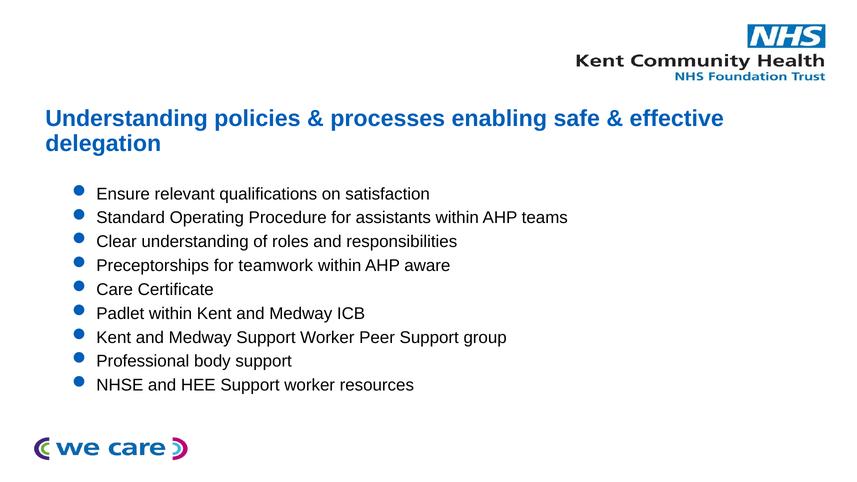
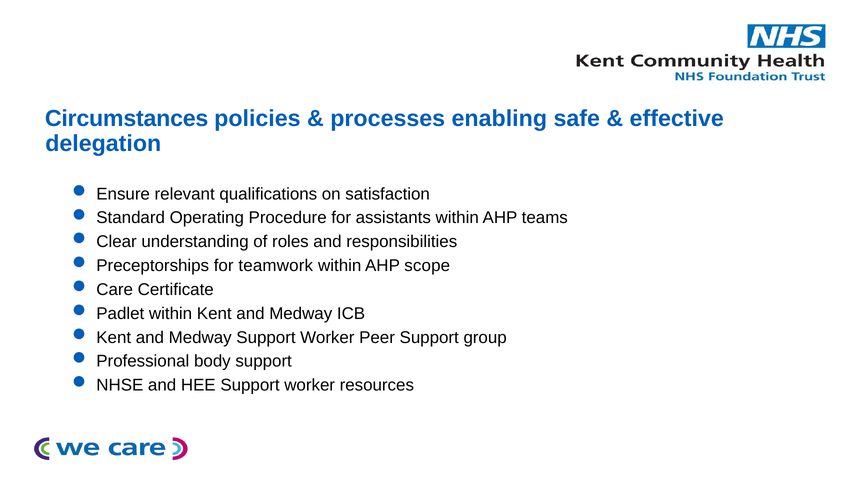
Understanding: Understanding -> Circumstances (127, 119)
aware: aware -> scope (427, 266)
